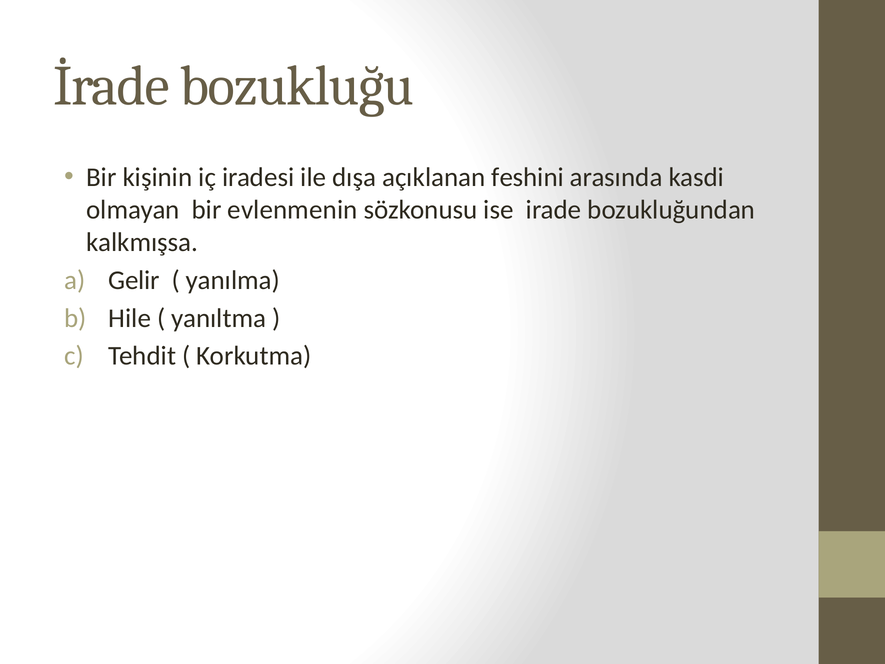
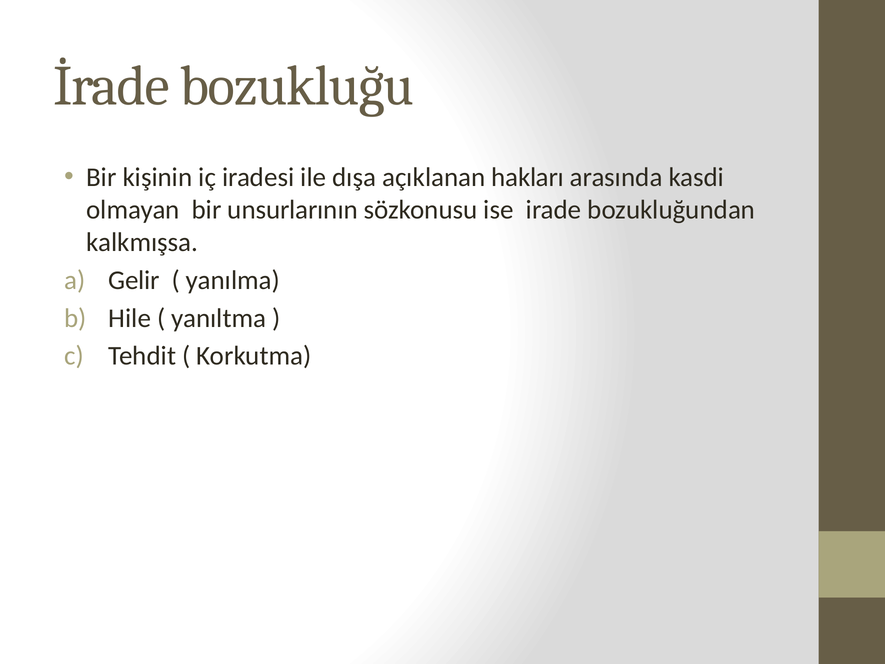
feshini: feshini -> hakları (528, 177)
evlenmenin: evlenmenin -> unsurlarının (293, 210)
